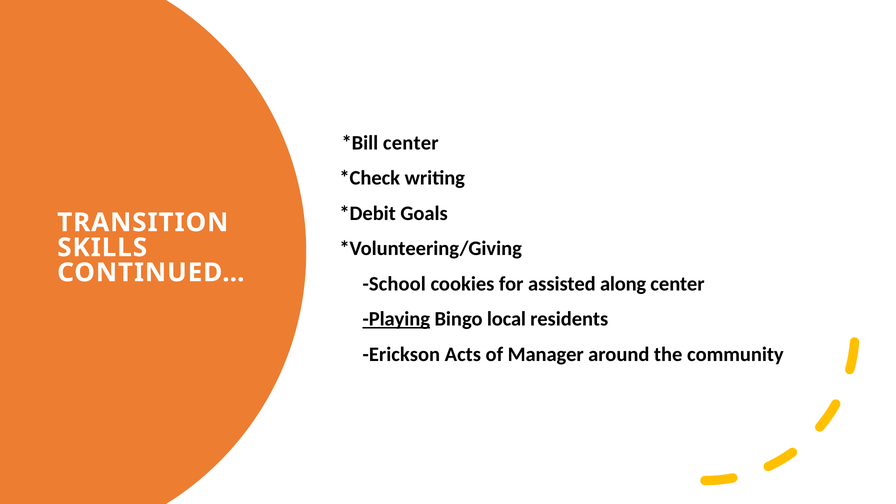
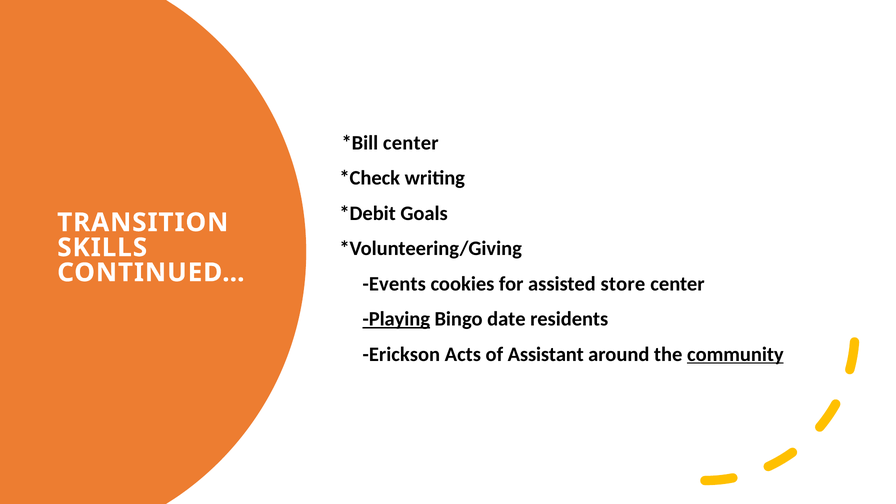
School: School -> Events (394, 284)
along: along -> store (623, 284)
local: local -> date (506, 319)
Manager: Manager -> Assistant (546, 354)
community underline: none -> present (735, 354)
